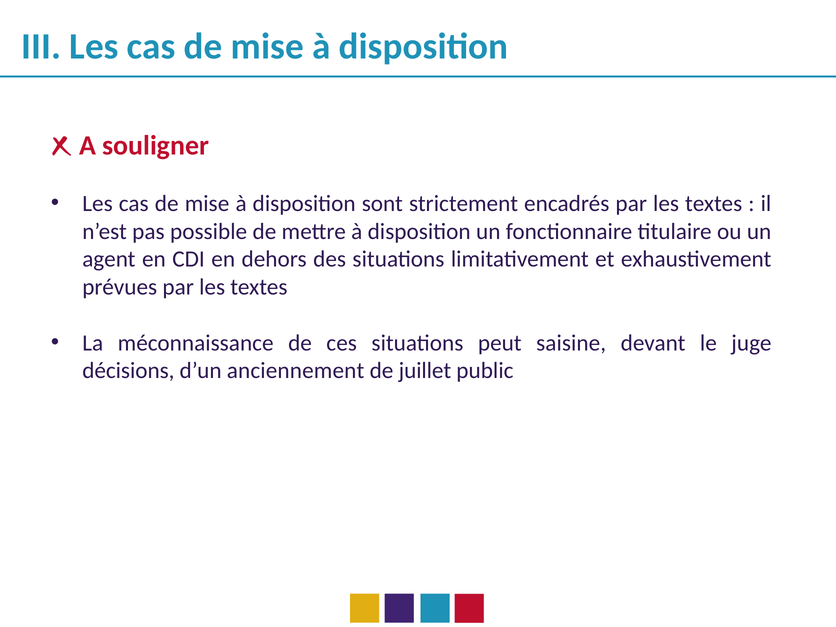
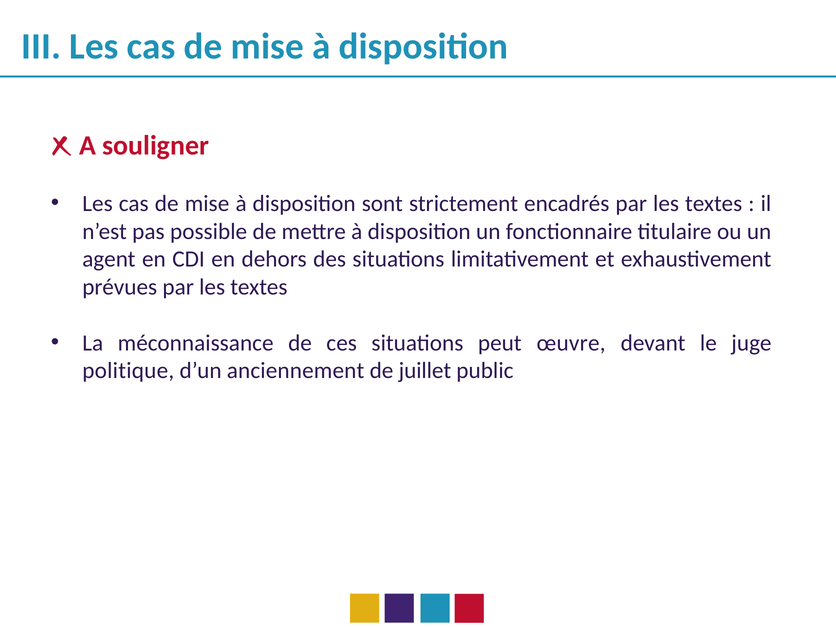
saisine: saisine -> œuvre (571, 343)
décisions: décisions -> politique (128, 371)
